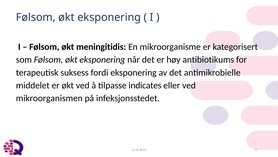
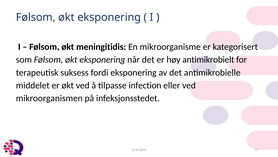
antibiotikums: antibiotikums -> antimikrobielt (208, 59)
indicates: indicates -> infection (145, 85)
